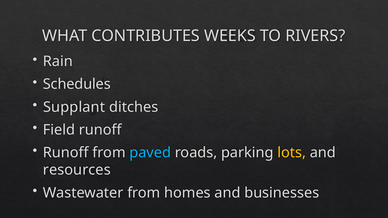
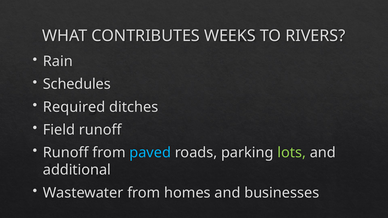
Supplant: Supplant -> Required (74, 107)
lots colour: yellow -> light green (292, 153)
resources: resources -> additional (77, 170)
